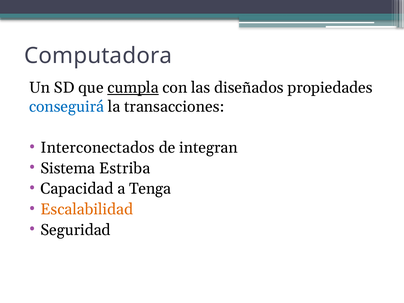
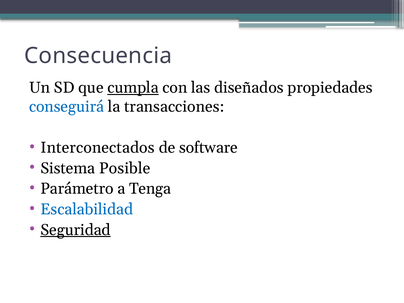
Computadora: Computadora -> Consecuencia (98, 56)
integran: integran -> software (209, 148)
Estriba: Estriba -> Posible (125, 168)
Capacidad: Capacidad -> Parámetro (77, 189)
Escalabilidad colour: orange -> blue (87, 209)
Seguridad underline: none -> present (75, 230)
